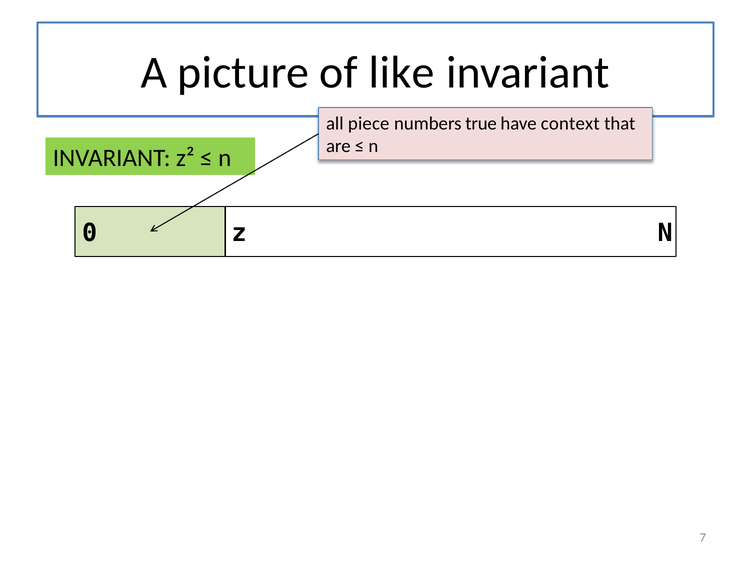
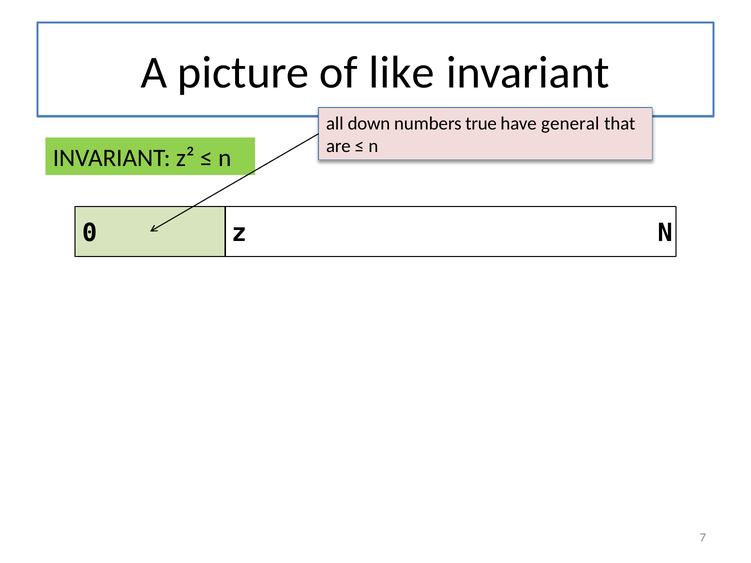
piece: piece -> down (369, 124)
context: context -> general (570, 124)
